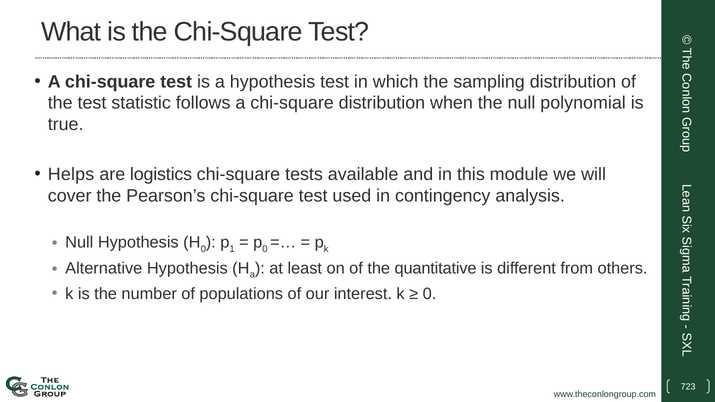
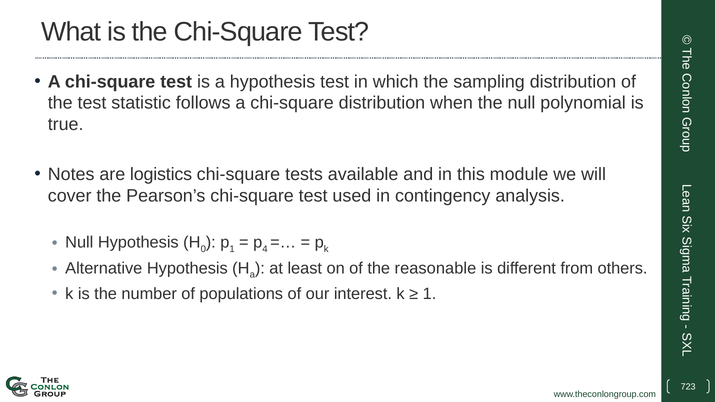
Helps: Helps -> Notes (71, 175)
0: 0 -> 4 (265, 249)
quantitative: quantitative -> reasonable (435, 268)
0: 0 -> 1 (429, 294)
